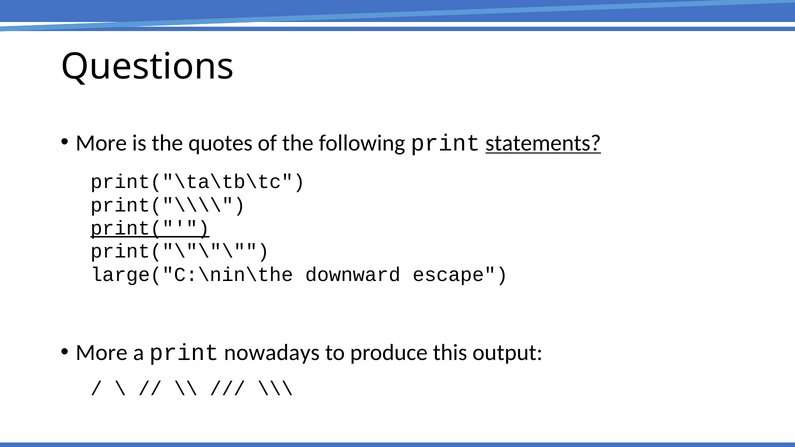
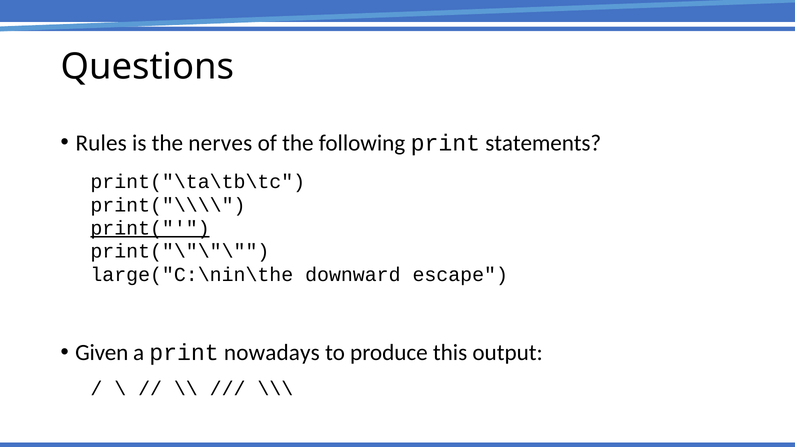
More: More -> Rules (101, 143)
quotes: quotes -> nerves (220, 143)
statements underline: present -> none (543, 143)
More: More -> Given (102, 353)
